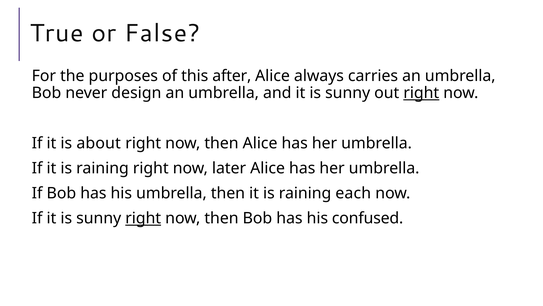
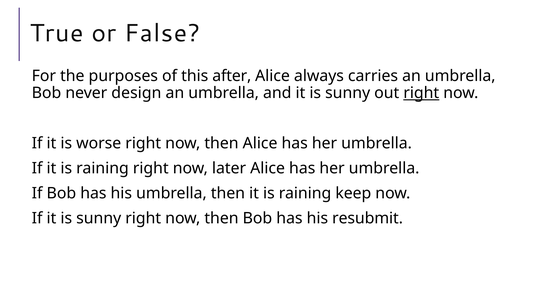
about: about -> worse (99, 143)
each: each -> keep (353, 193)
right underline: present -> none (143, 218)
confused: confused -> resubmit (368, 218)
